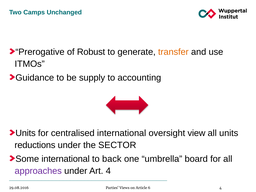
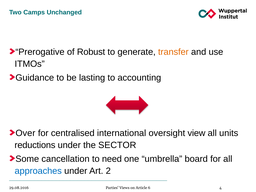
supply: supply -> lasting (92, 78)
Units: Units -> Over (25, 133)
Some international: international -> cancellation (66, 159)
back: back -> need (112, 159)
approaches colour: purple -> blue (38, 171)
Art 4: 4 -> 2 (108, 171)
